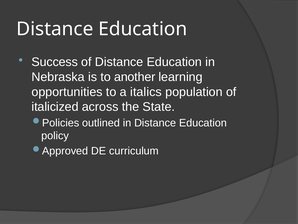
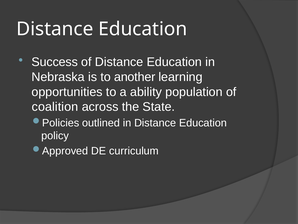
italics: italics -> ability (146, 92)
italicized: italicized -> coalition (55, 107)
